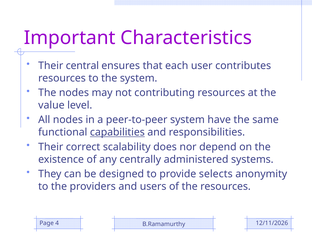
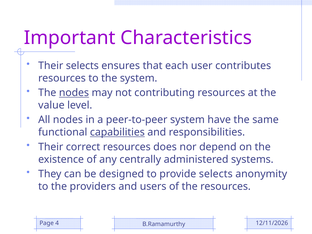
Their central: central -> selects (82, 66)
nodes underline: none -> present (74, 93)
correct scalability: scalability -> resources (127, 147)
